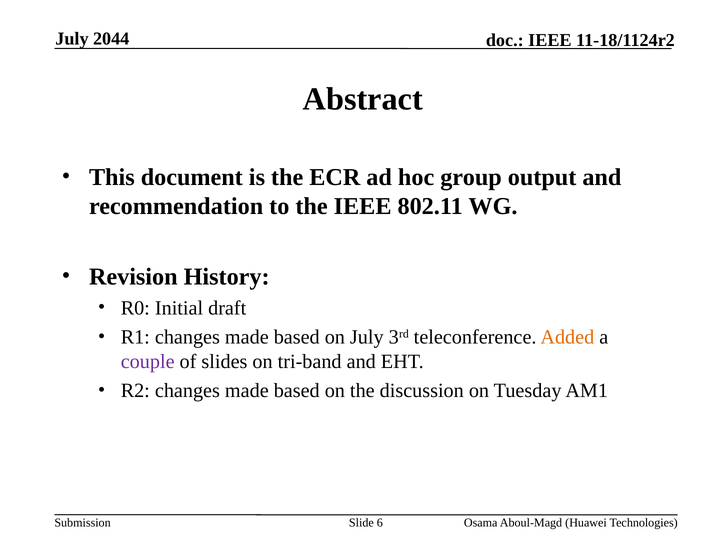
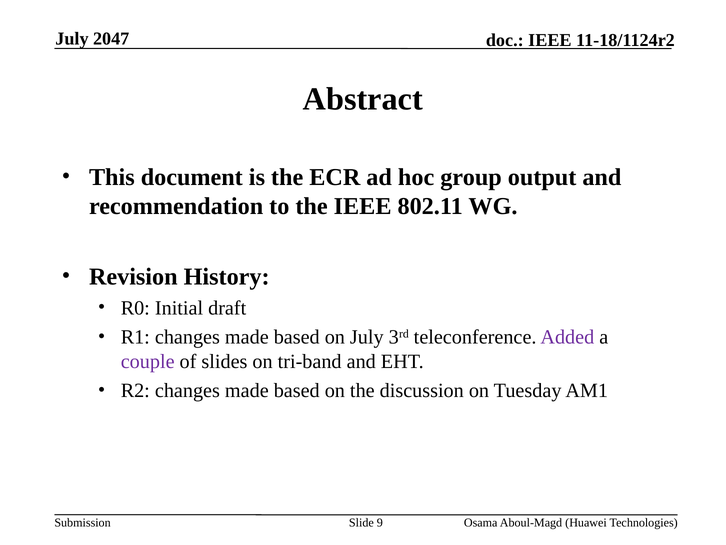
2044: 2044 -> 2047 (111, 38)
Added colour: orange -> purple (567, 337)
6: 6 -> 9 (380, 522)
